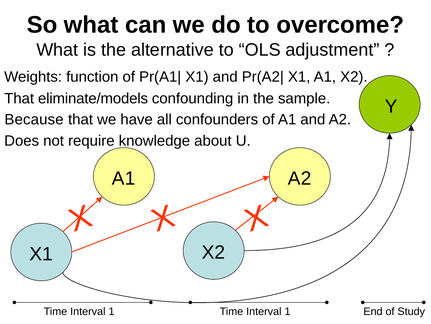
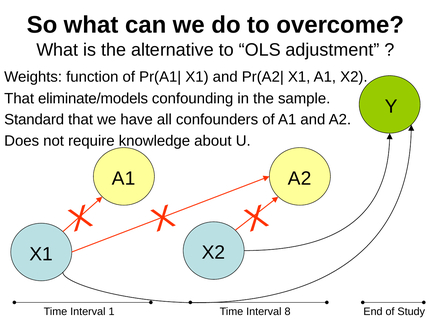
Because: Because -> Standard (34, 119)
1 Time Interval 1: 1 -> 8 (287, 311)
